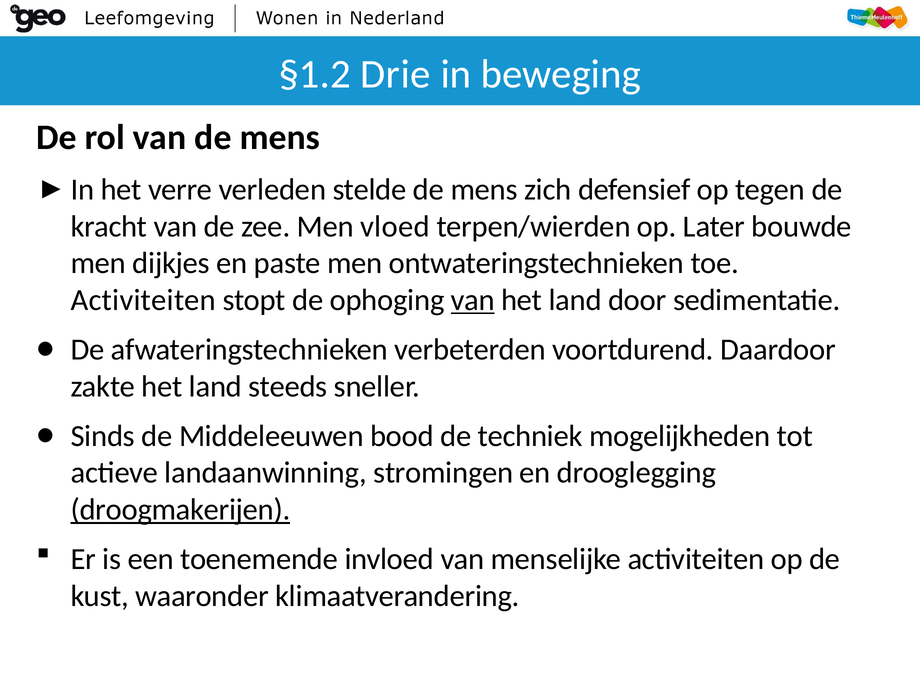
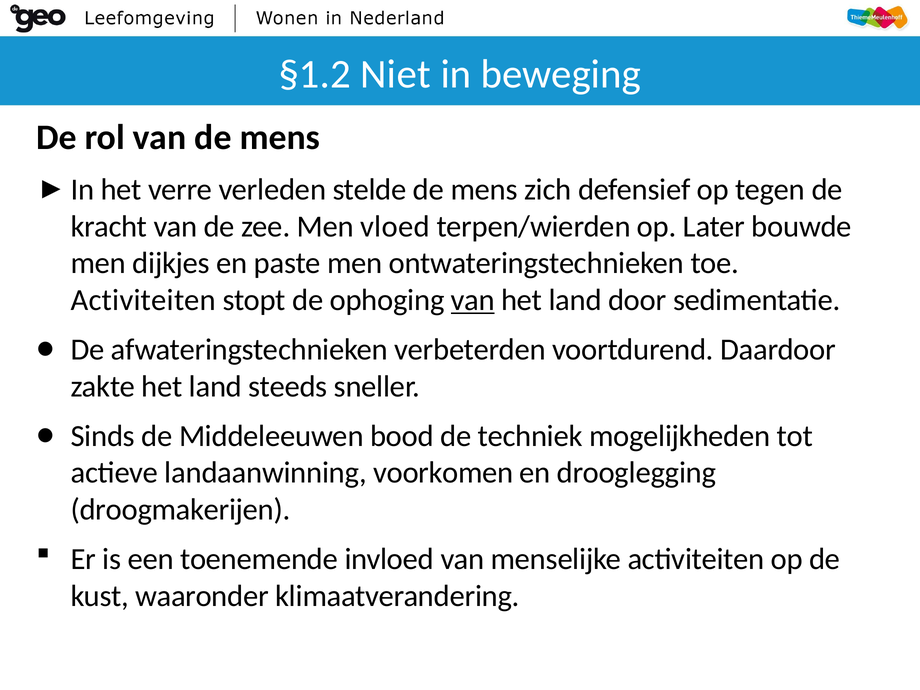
Drie: Drie -> Niet (395, 74)
stromingen: stromingen -> voorkomen (443, 473)
droogmakerijen underline: present -> none (180, 510)
